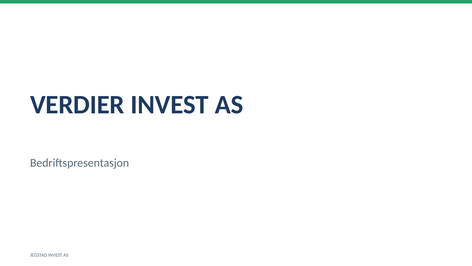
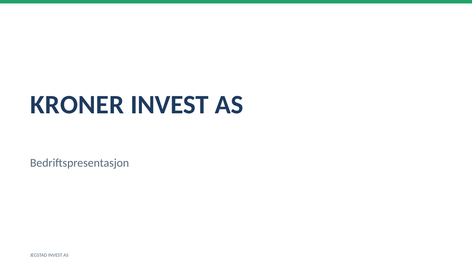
VERDIER: VERDIER -> KRONER (77, 105)
